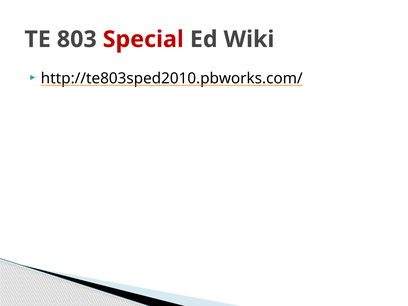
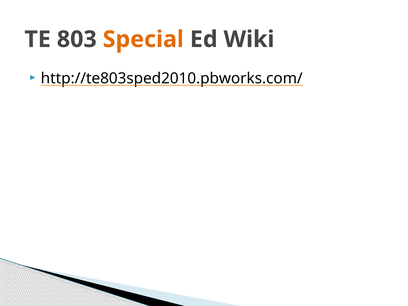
Special colour: red -> orange (143, 39)
